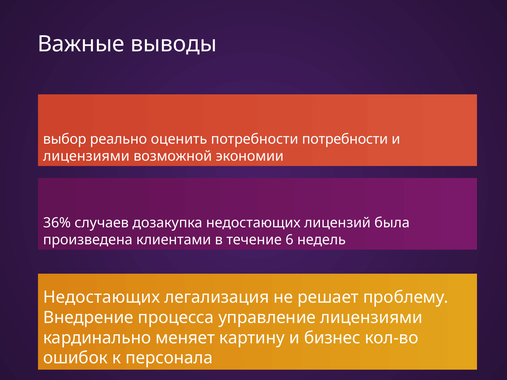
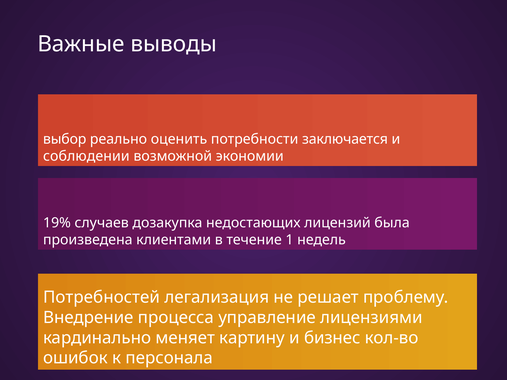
потребности потребности: потребности -> заключается (345, 139)
лицензиями: лицензиями -> соблюдении (86, 156)
36%: 36% -> 19% (57, 223)
6: 6 -> 1 (289, 240)
Недостающих: Недостающих -> Потребностей (102, 297)
